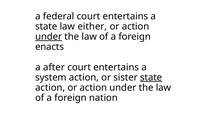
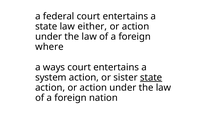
under underline: present -> none (49, 37)
enacts: enacts -> where (49, 47)
after: after -> ways (54, 68)
